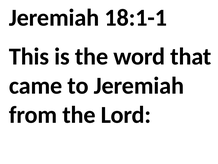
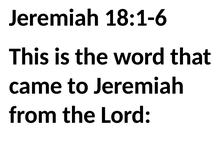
18:1-1: 18:1-1 -> 18:1-6 (136, 18)
